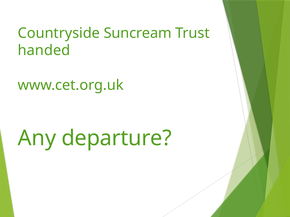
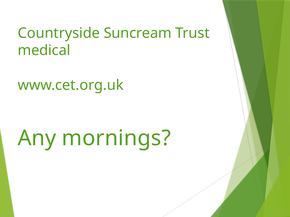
handed: handed -> medical (44, 51)
departure: departure -> mornings (116, 138)
